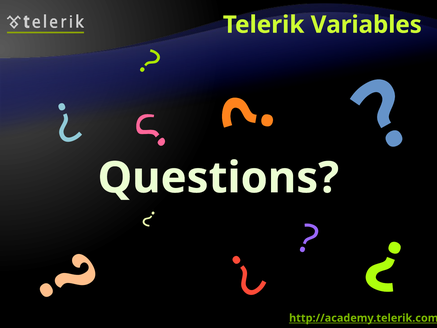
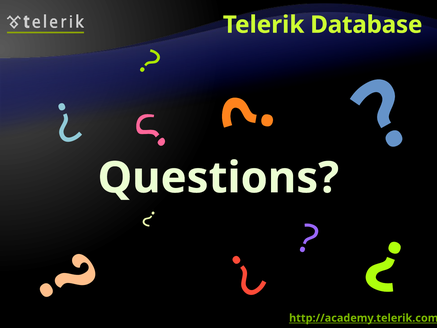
Variables: Variables -> Database (366, 25)
